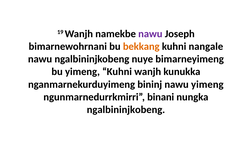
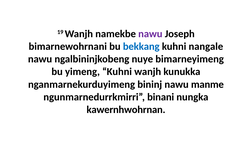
bekkang colour: orange -> blue (141, 46)
nawu yimeng: yimeng -> manme (207, 84)
ngalbininjkobeng: ngalbininjkobeng -> kawernhwohrnan (126, 109)
